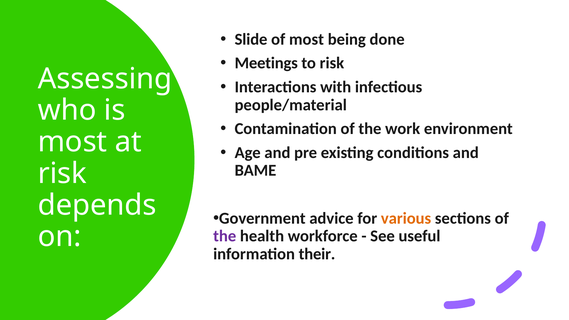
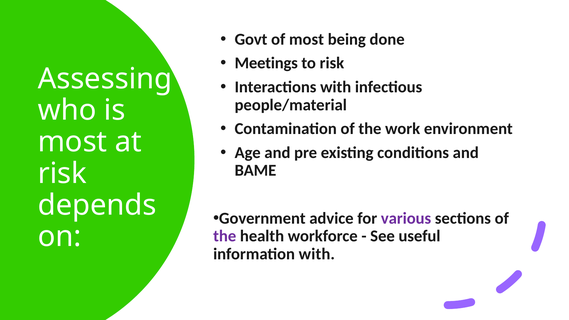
Slide: Slide -> Govt (251, 39)
various colour: orange -> purple (406, 218)
information their: their -> with (317, 254)
